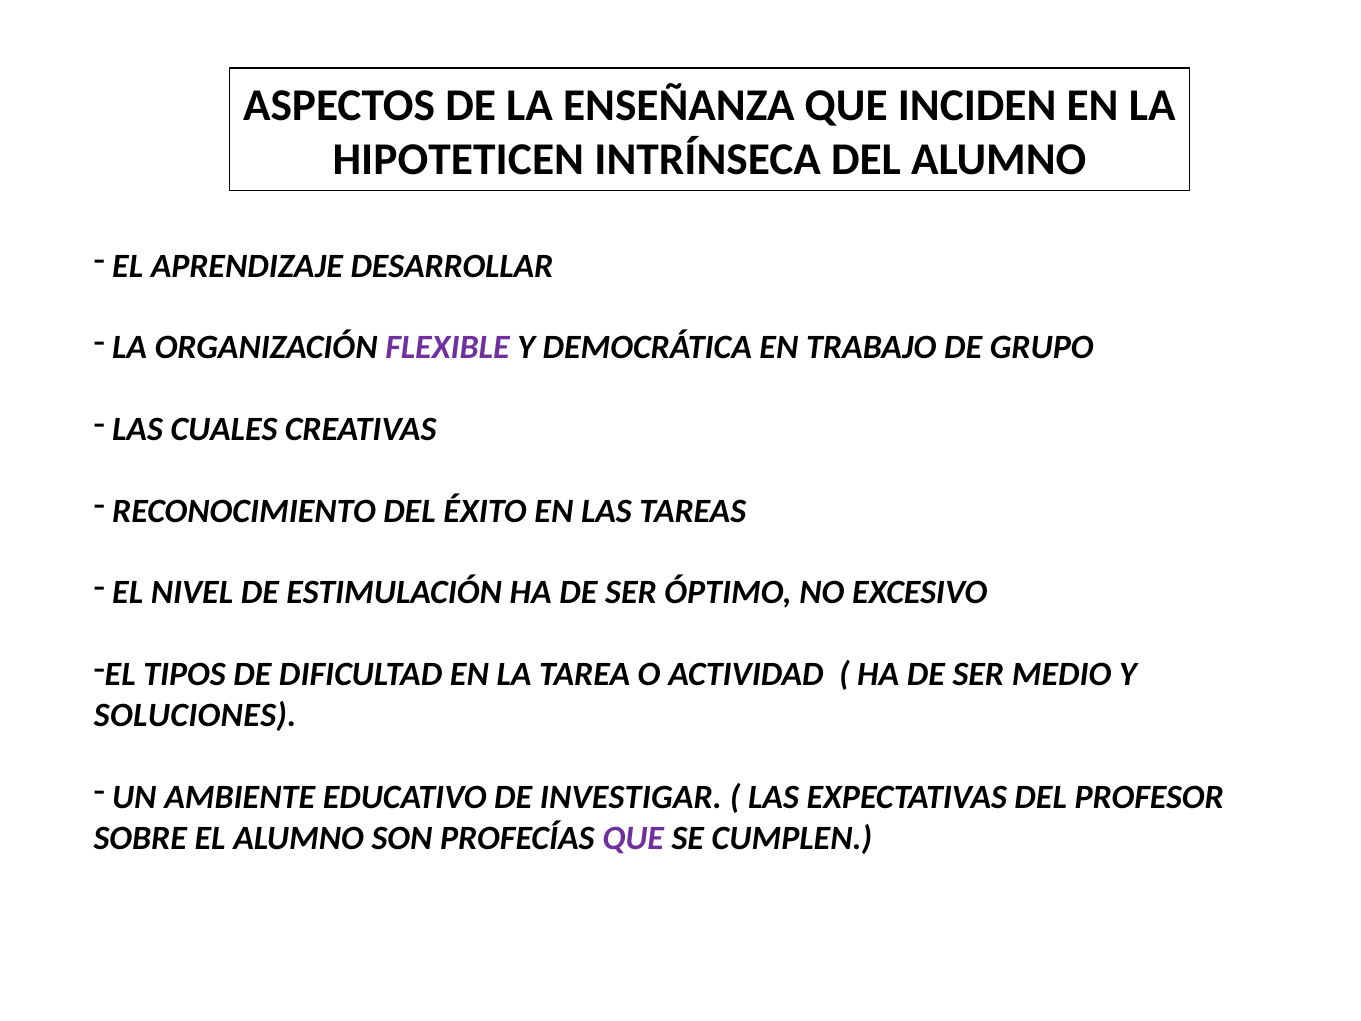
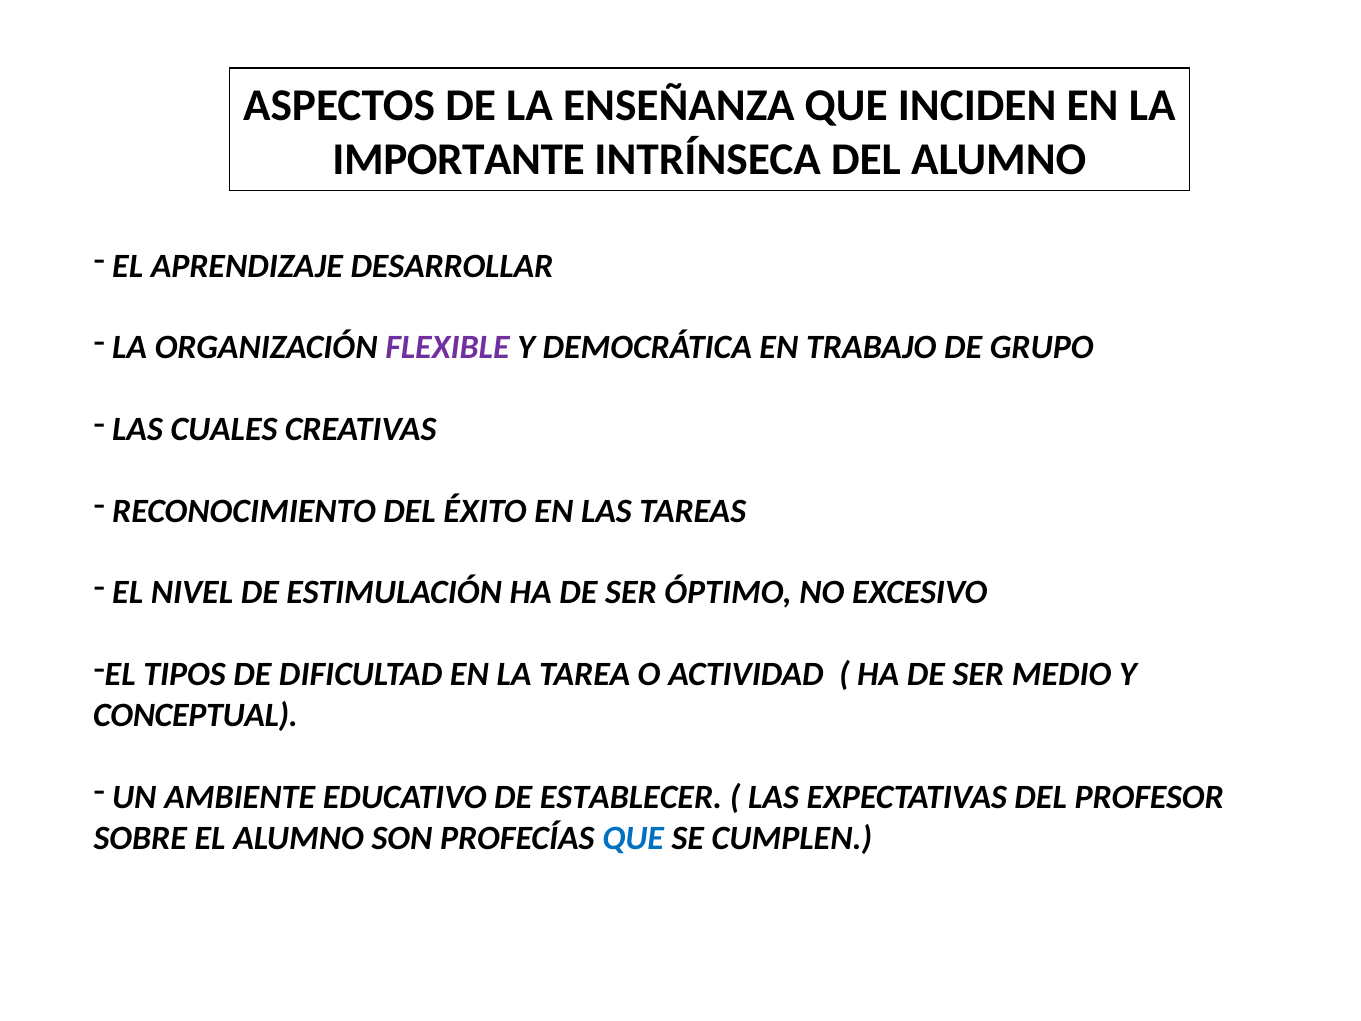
HIPOTETICEN: HIPOTETICEN -> IMPORTANTE (459, 160)
SOLUCIONES: SOLUCIONES -> CONCEPTUAL (196, 715)
INVESTIGAR: INVESTIGAR -> ESTABLECER (631, 797)
QUE colour: purple -> blue (633, 838)
